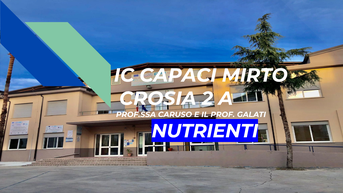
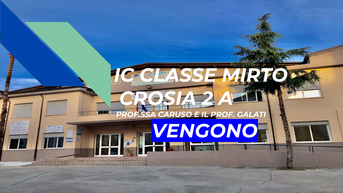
CAPACI: CAPACI -> CLASSE (178, 75)
NUTRIENTI: NUTRIENTI -> VENGONO (205, 131)
